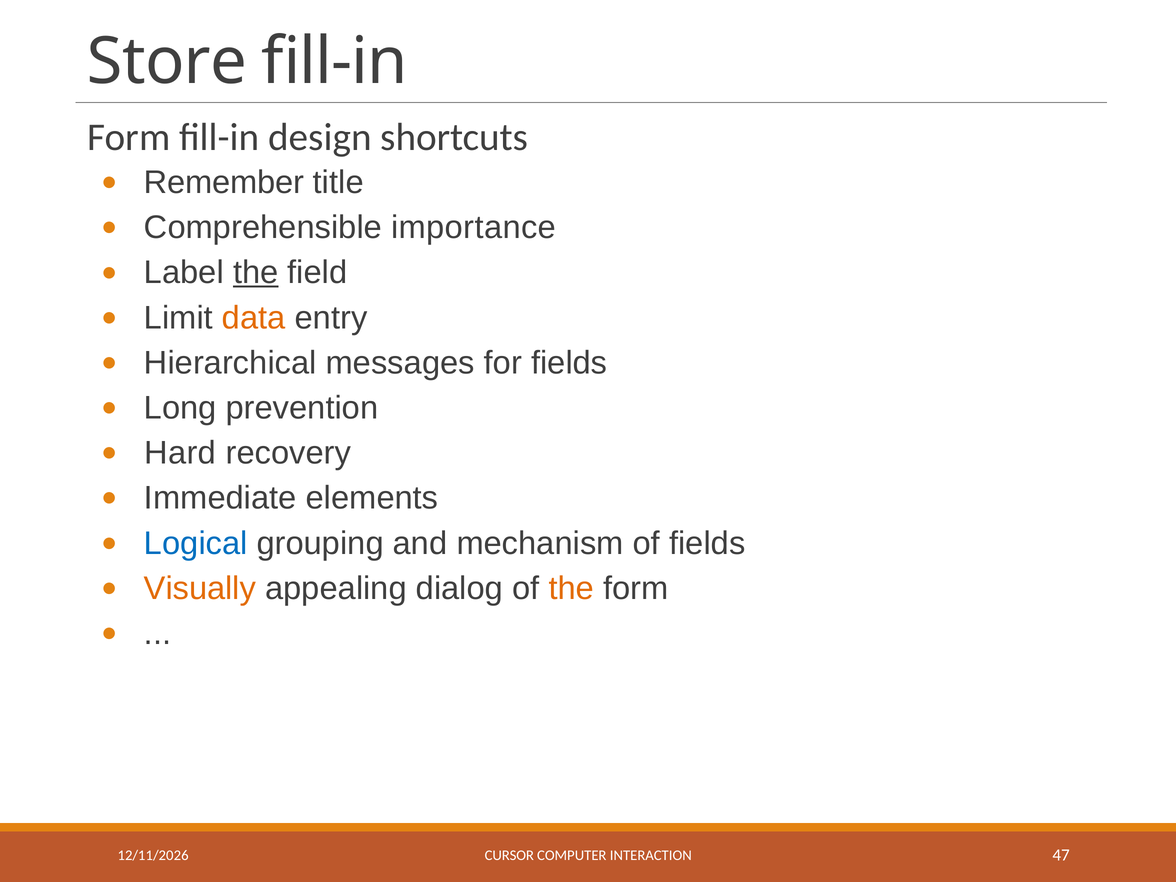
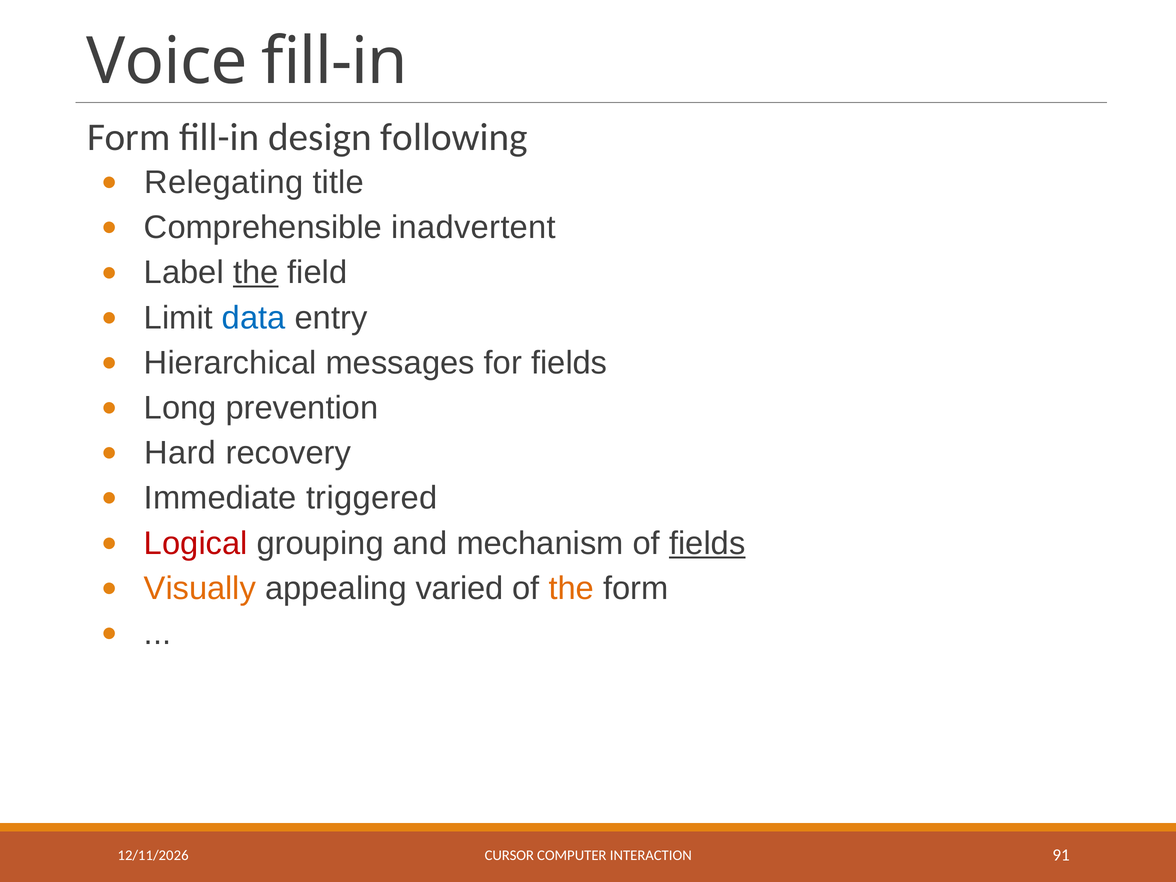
Store: Store -> Voice (167, 62)
shortcuts: shortcuts -> following (454, 137)
Remember: Remember -> Relegating (224, 182)
importance: importance -> inadvertent (474, 228)
data colour: orange -> blue (254, 318)
elements: elements -> triggered (372, 498)
Logical colour: blue -> red (196, 543)
fields underline: none -> present (707, 543)
dialog: dialog -> varied (460, 588)
47: 47 -> 91 (1061, 855)
